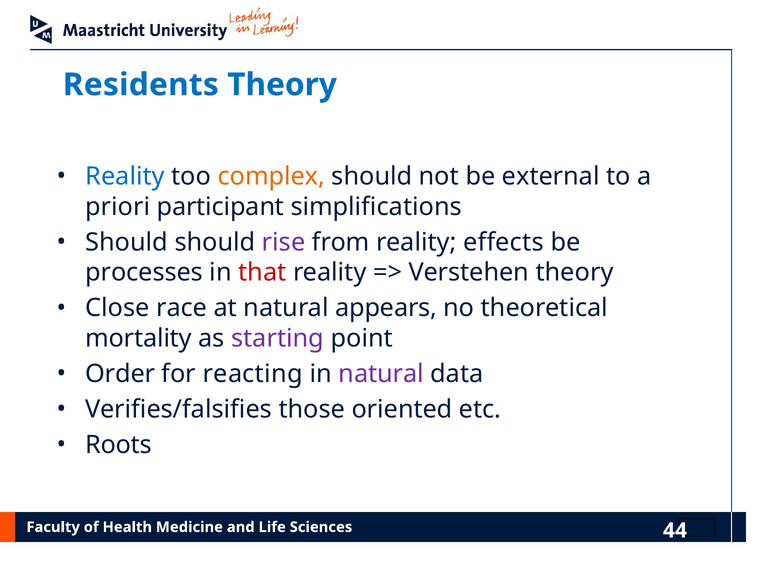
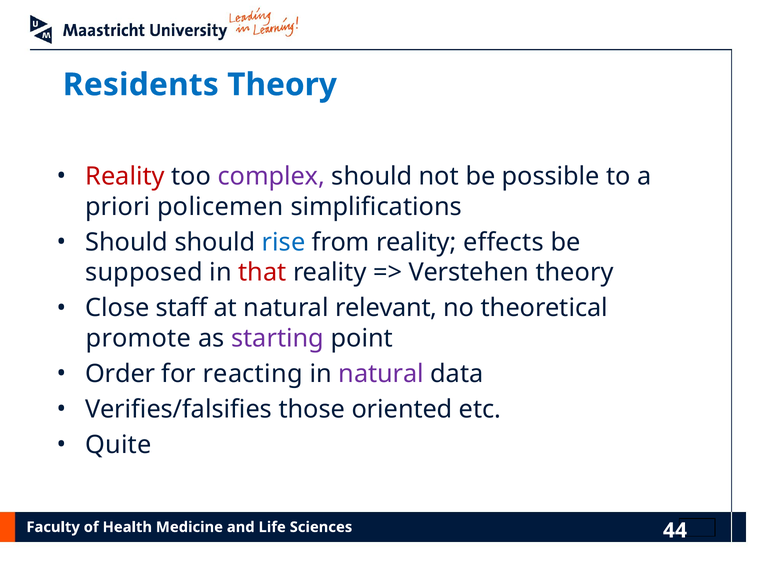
Reality colour: blue -> red (125, 176)
complex colour: orange -> purple (271, 176)
external: external -> possible (551, 176)
participant: participant -> policemen (220, 207)
rise colour: purple -> blue (284, 242)
processes: processes -> supposed (144, 273)
race: race -> staff (182, 308)
appears: appears -> relevant (386, 308)
mortality: mortality -> promote (138, 338)
Roots: Roots -> Quite (118, 445)
